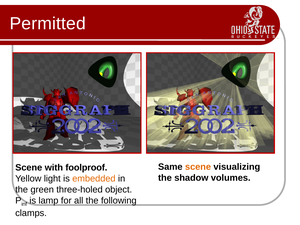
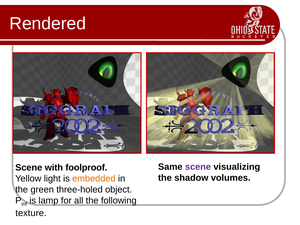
Permitted: Permitted -> Rendered (48, 24)
scene colour: orange -> purple (198, 167)
clamps: clamps -> texture (31, 213)
